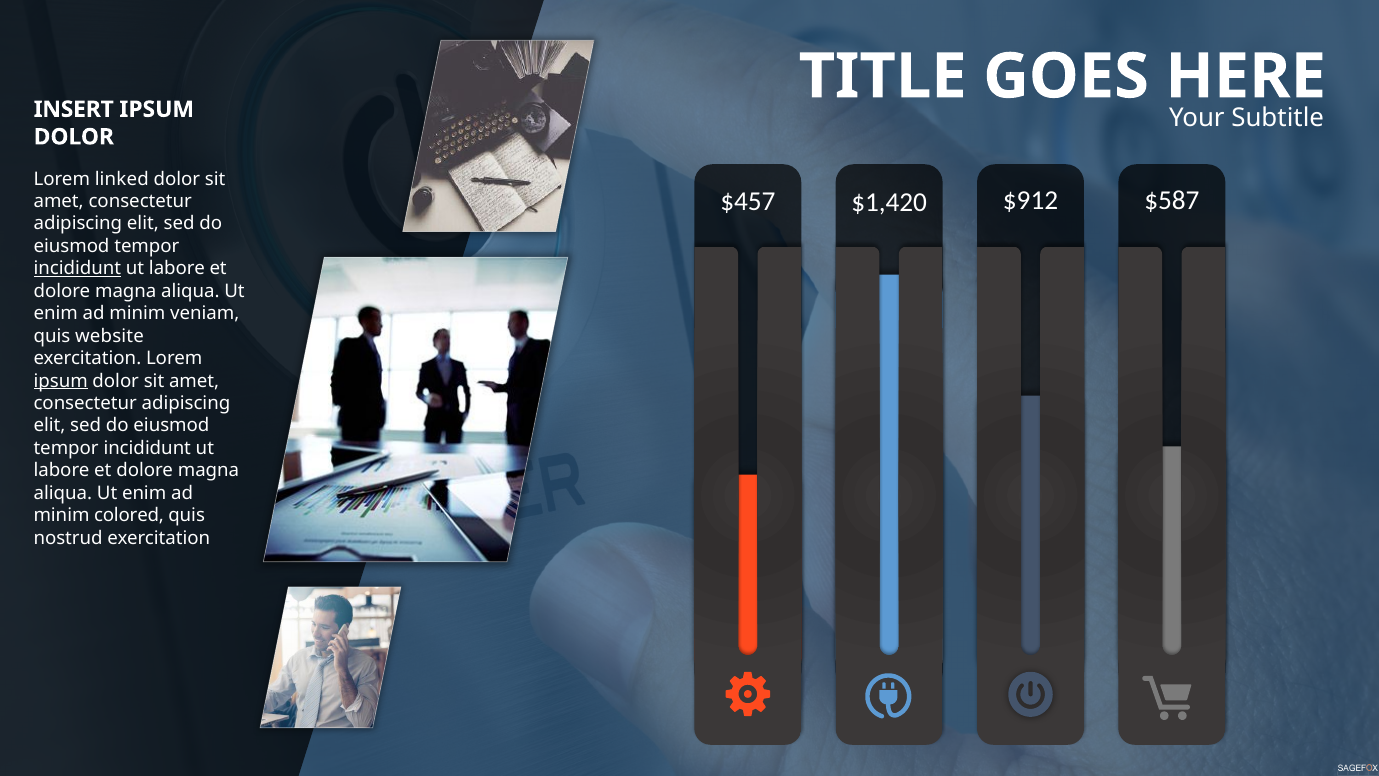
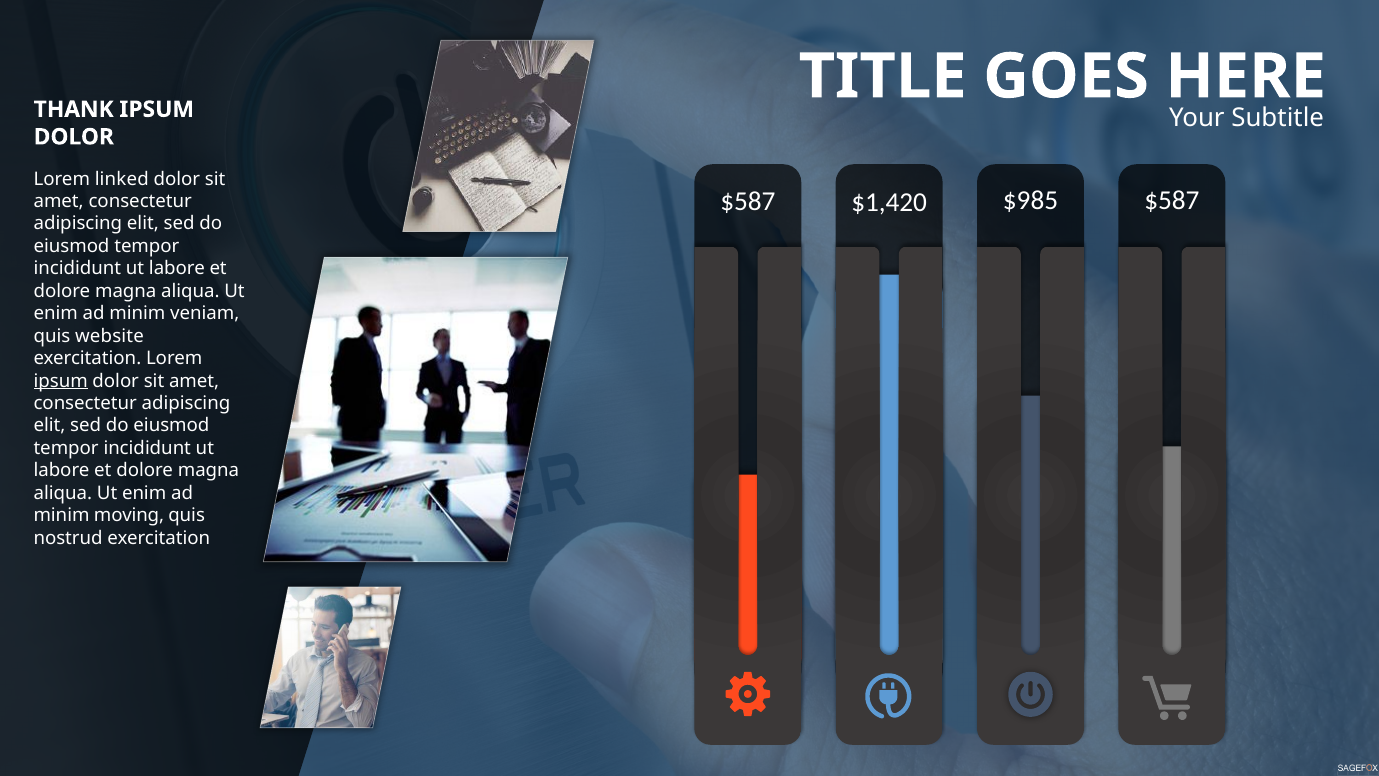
INSERT: INSERT -> THANK (74, 109)
$457: $457 -> $587 (748, 201)
$912: $912 -> $985 (1031, 201)
incididunt underline: present -> none (77, 269)
colored: colored -> moving (129, 515)
